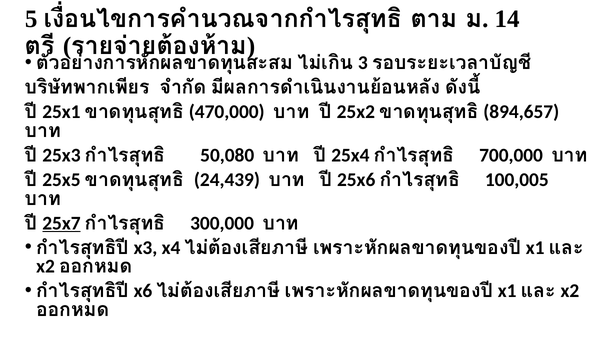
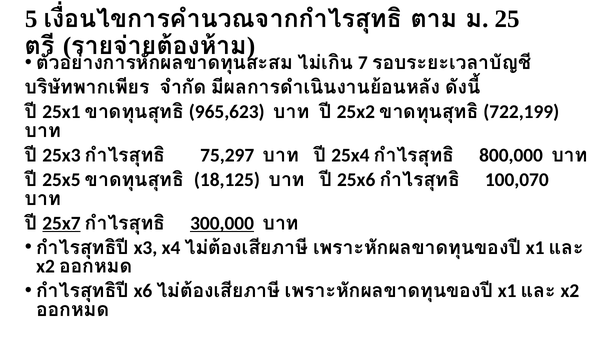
14: 14 -> 25 (507, 19)
3: 3 -> 7 (363, 63)
470,000: 470,000 -> 965,623 (227, 112)
894,657: 894,657 -> 722,199 (521, 112)
50,080: 50,080 -> 75,297 (227, 155)
700,000: 700,000 -> 800,000 (511, 155)
24,439: 24,439 -> 18,125 (227, 179)
100,005: 100,005 -> 100,070 (517, 179)
300,000 underline: none -> present (222, 223)
